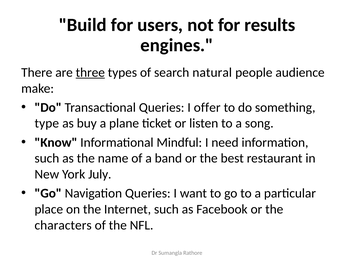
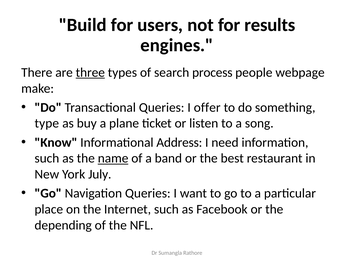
natural: natural -> process (212, 73)
audience: audience -> webpage (300, 73)
Mindful: Mindful -> Address (179, 143)
name underline: none -> present (113, 159)
characters: characters -> depending (63, 226)
